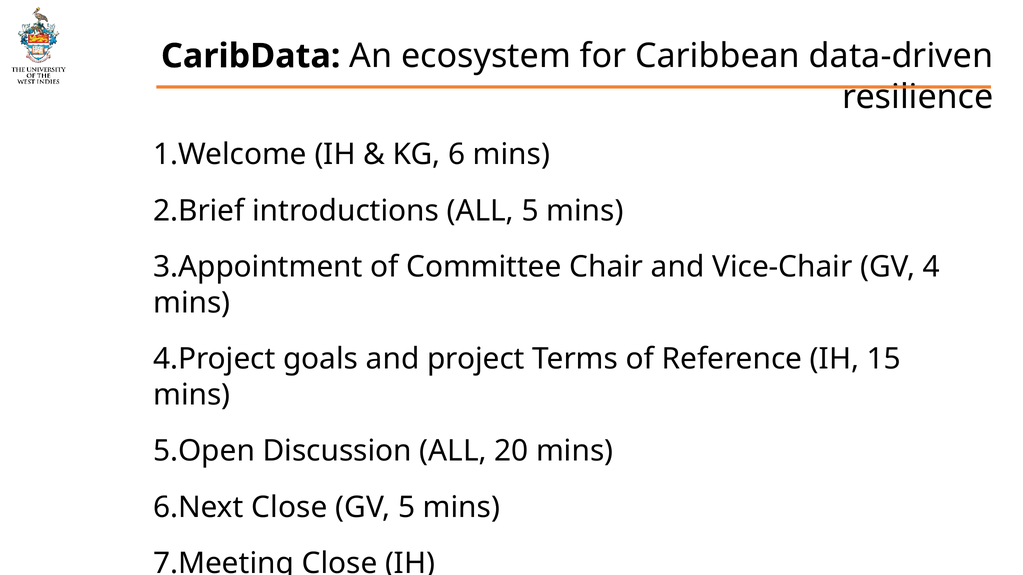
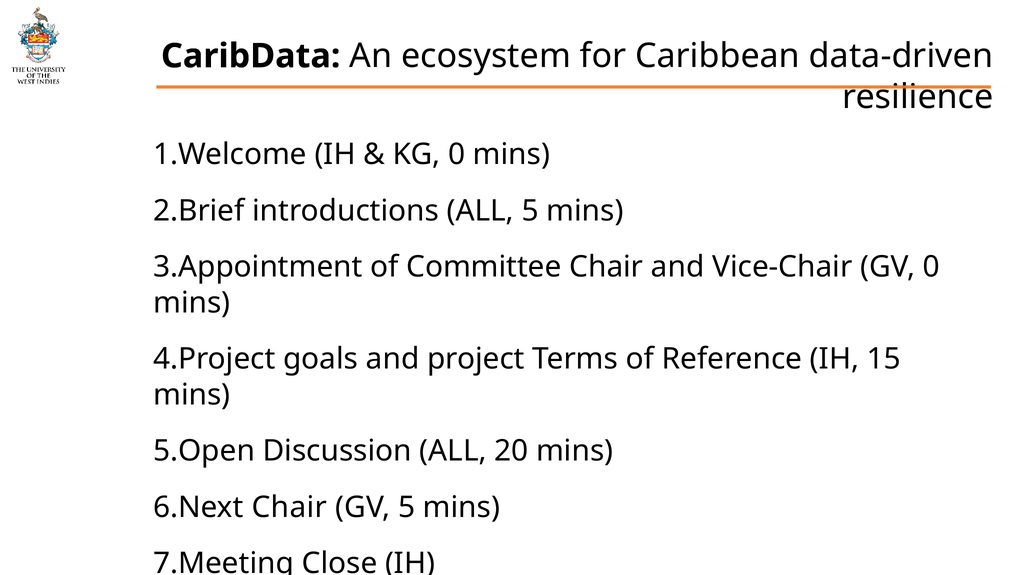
KG 6: 6 -> 0 (457, 155)
GV 4: 4 -> 0 (931, 267)
Close: Close -> Chair (289, 508)
